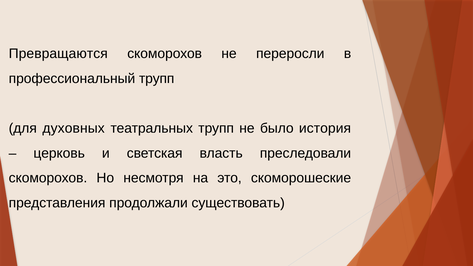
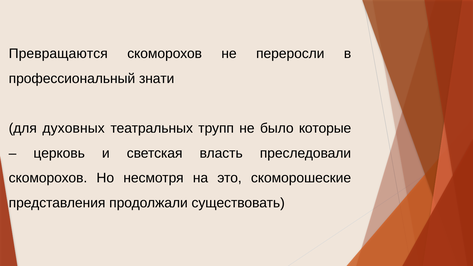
профессиональный трупп: трупп -> знати (157, 79)
история: история -> которые (325, 128)
